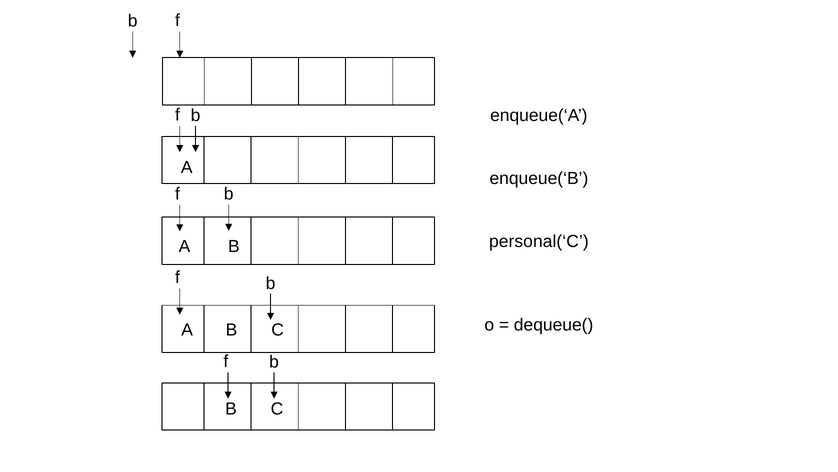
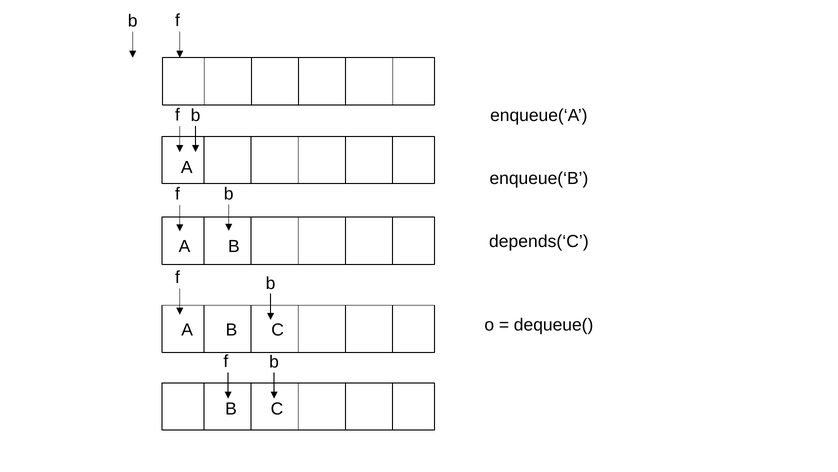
personal(‘C: personal(‘C -> depends(‘C (539, 241)
